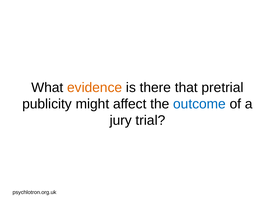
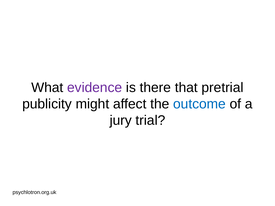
evidence colour: orange -> purple (95, 88)
